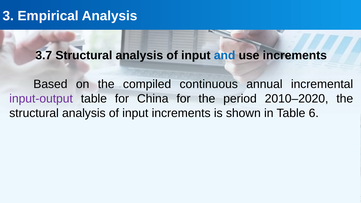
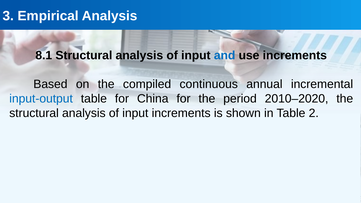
3.7: 3.7 -> 8.1 (44, 55)
input-output colour: purple -> blue (41, 99)
6: 6 -> 2 (314, 113)
